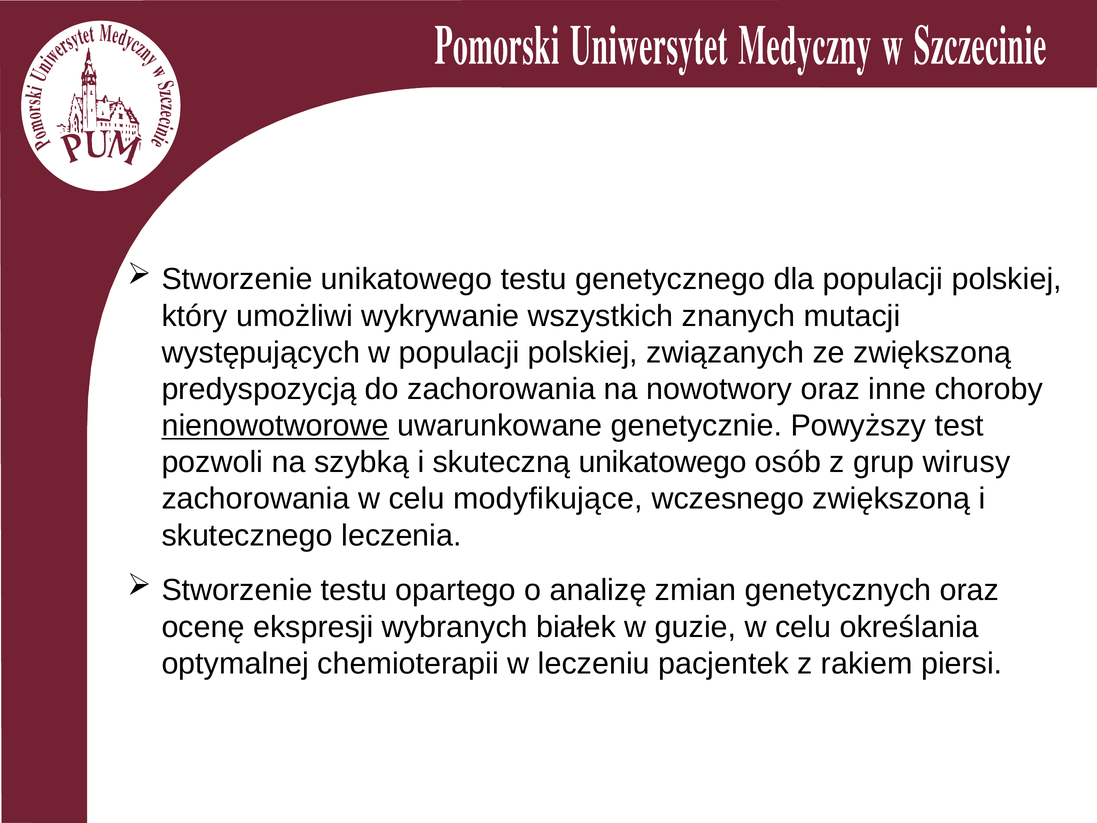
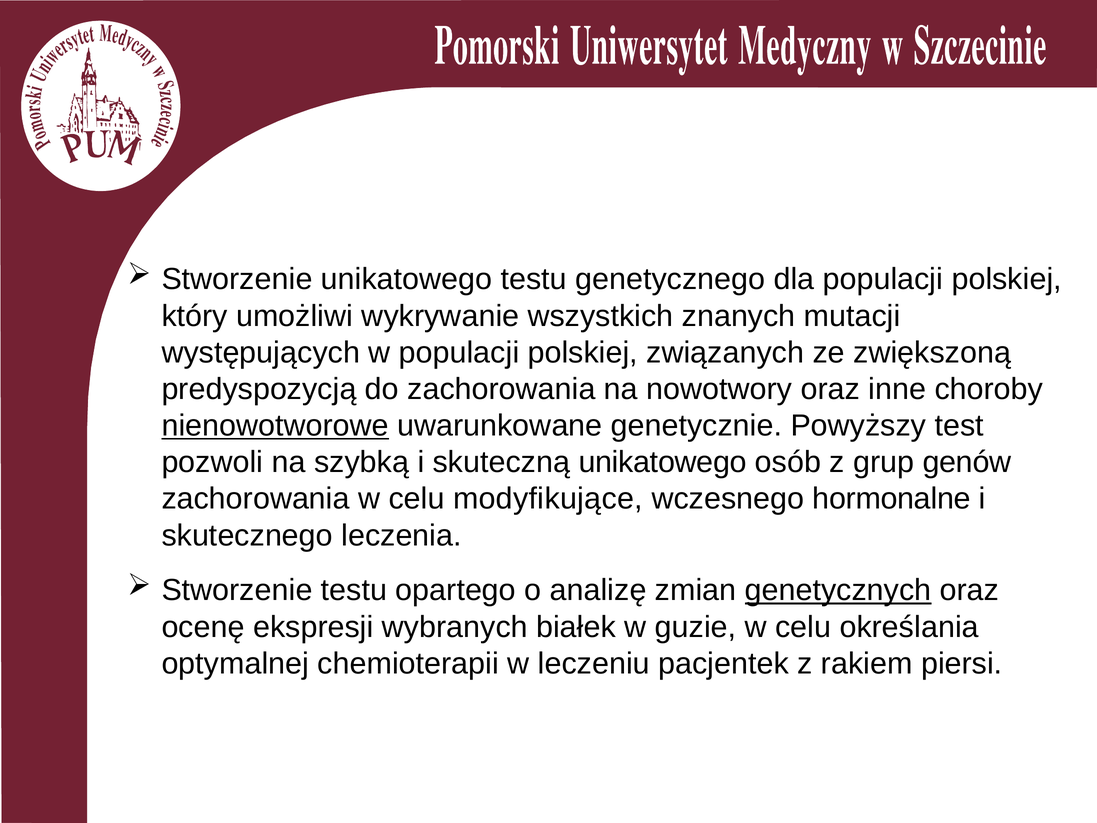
wirusy: wirusy -> genów (967, 462)
wczesnego zwiększoną: zwiększoną -> hormonalne (892, 499)
genetycznych underline: none -> present (838, 590)
